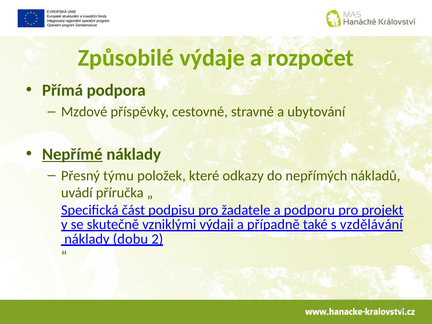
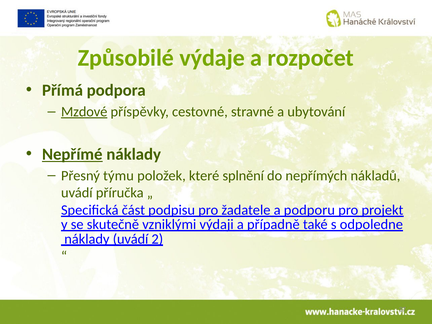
Mzdové underline: none -> present (84, 112)
odkazy: odkazy -> splnění (243, 176)
vzdělávání: vzdělávání -> odpoledne (371, 225)
náklady dobu: dobu -> uvádí (131, 239)
